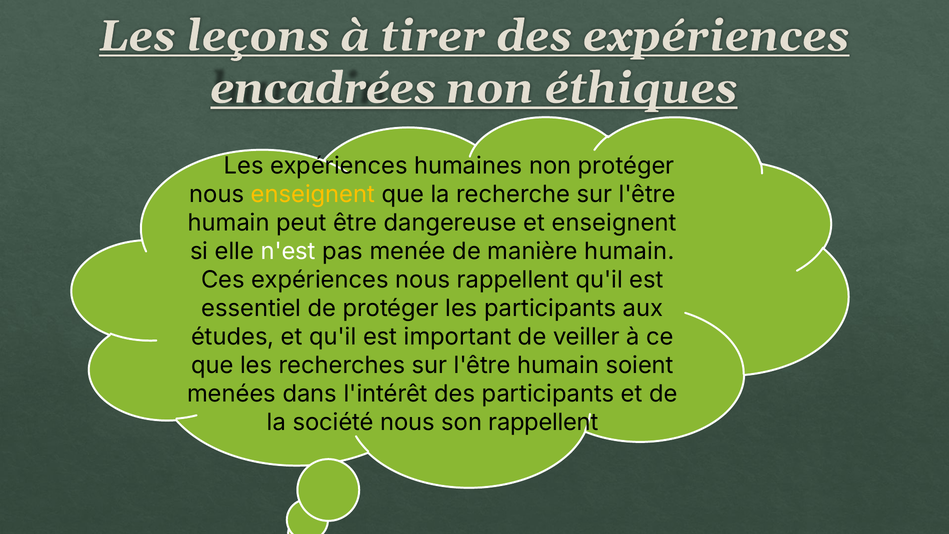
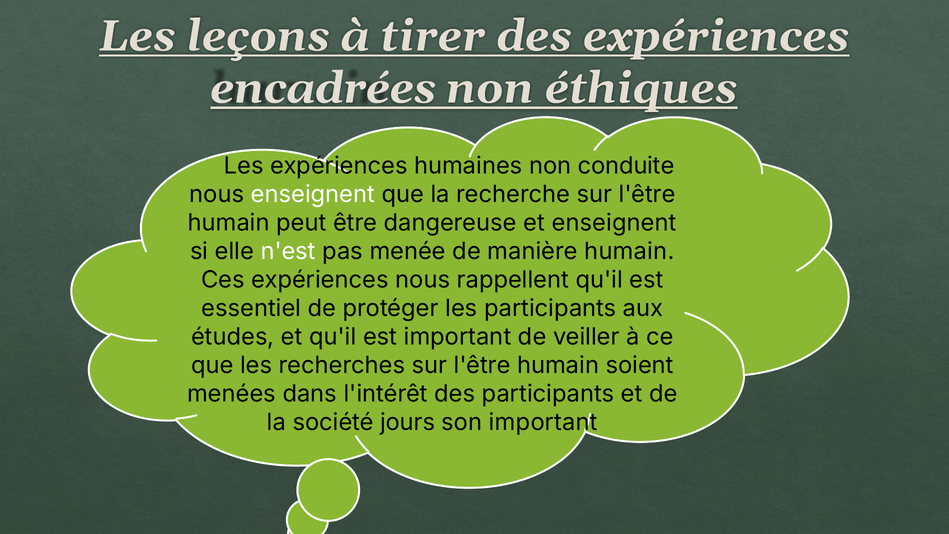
non protéger: protéger -> conduite (626, 166)
enseignent colour: yellow -> white (313, 195)
société nous: nous -> jours (408, 422)
son rappellent: rappellent -> important (543, 422)
